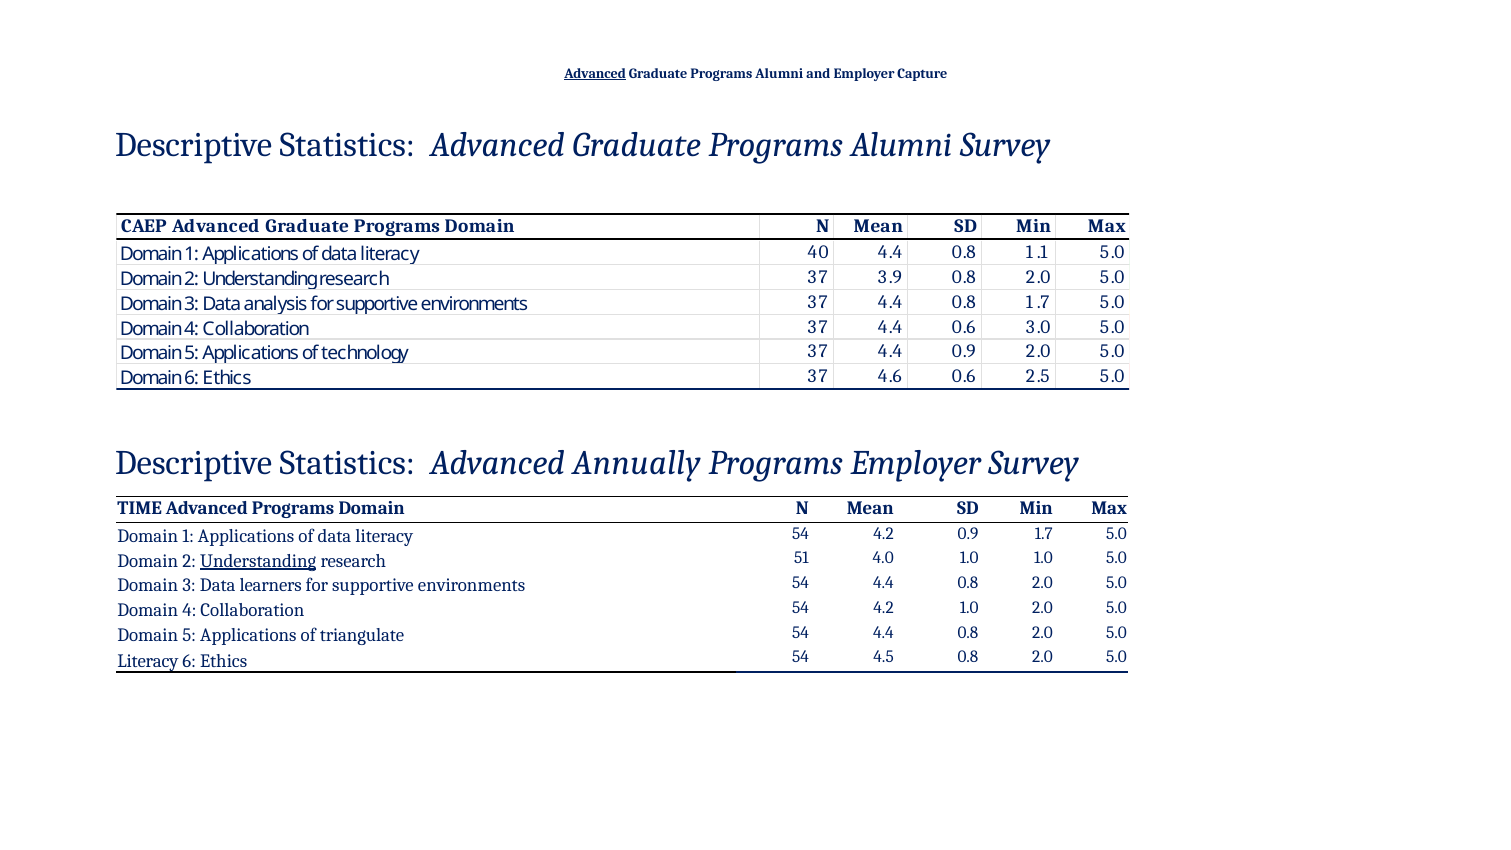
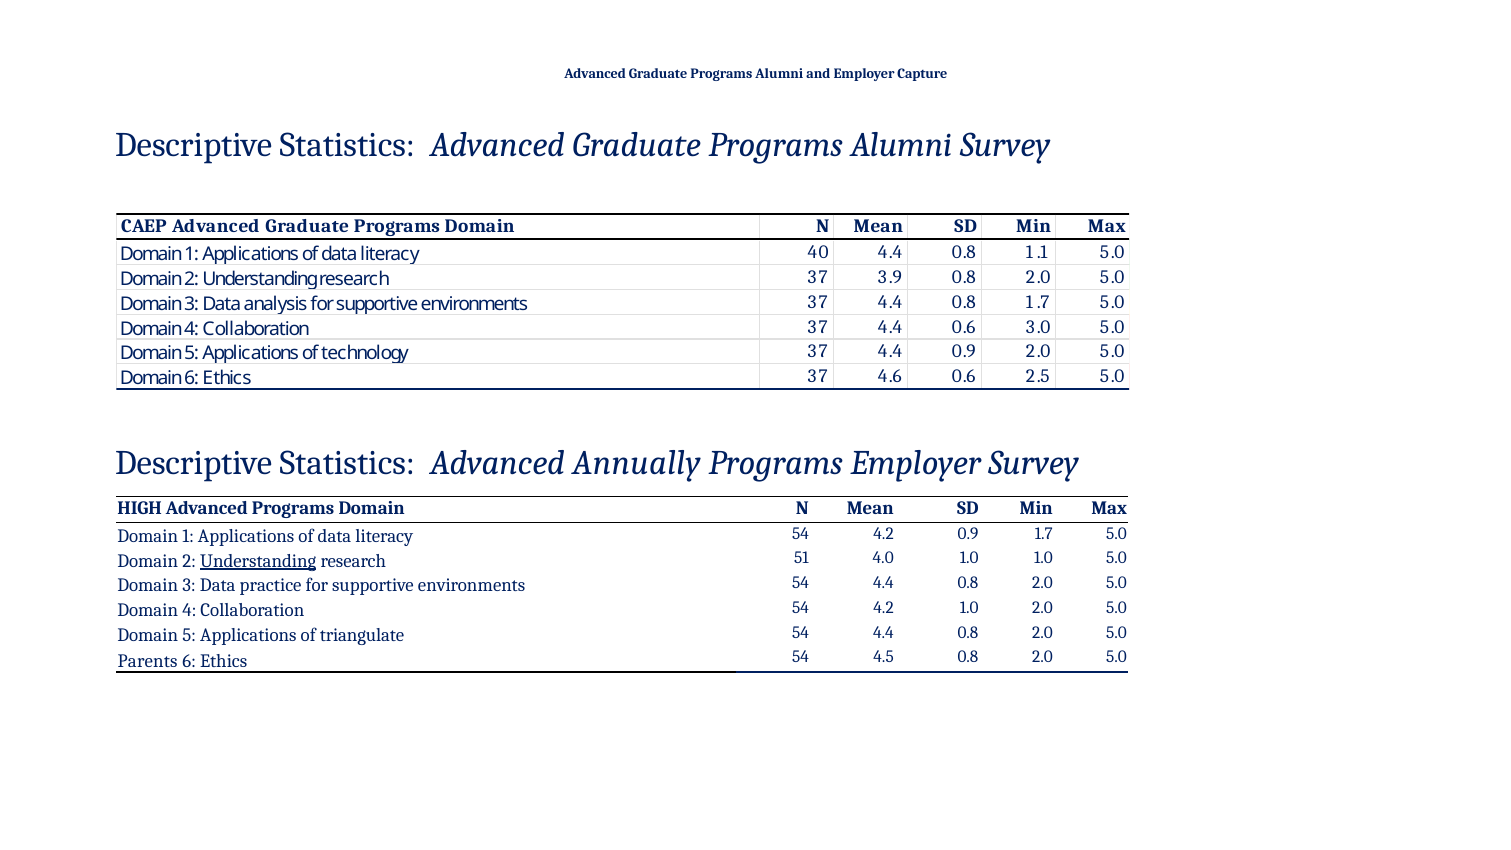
Advanced underline: present -> none (595, 74)
TIME: TIME -> HIGH (140, 508)
learners: learners -> practice (271, 586)
Literacy: Literacy -> Parents (148, 661)
